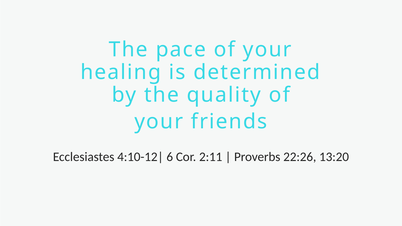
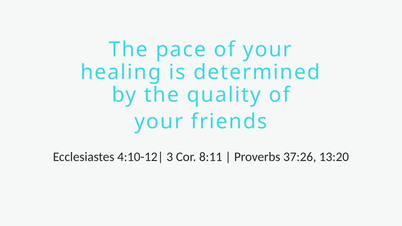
6: 6 -> 3 (170, 157)
2:11: 2:11 -> 8:11 (211, 157)
22:26: 22:26 -> 37:26 (300, 157)
